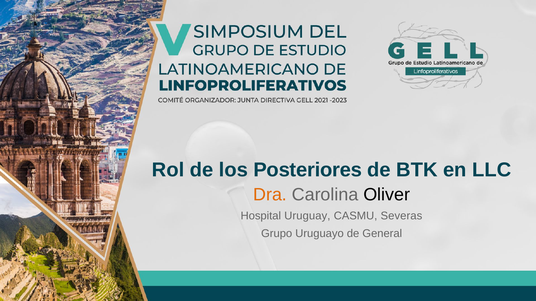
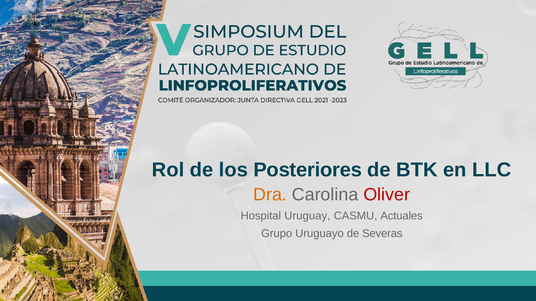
Oliver colour: black -> red (387, 195)
Severas: Severas -> Actuales (402, 216)
General: General -> Severas (382, 234)
